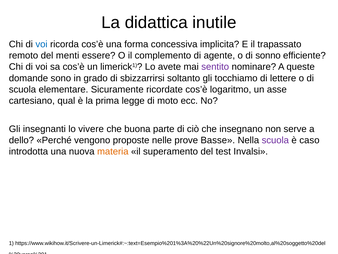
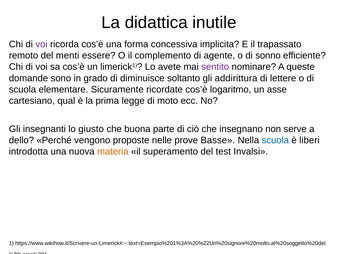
voi colour: blue -> purple (42, 44)
sbizzarrirsi: sbizzarrirsi -> diminuisce (142, 78)
tocchiamo: tocchiamo -> addirittura (236, 78)
vivere: vivere -> giusto (91, 129)
scuola colour: purple -> blue (275, 140)
caso: caso -> liberi (309, 140)
